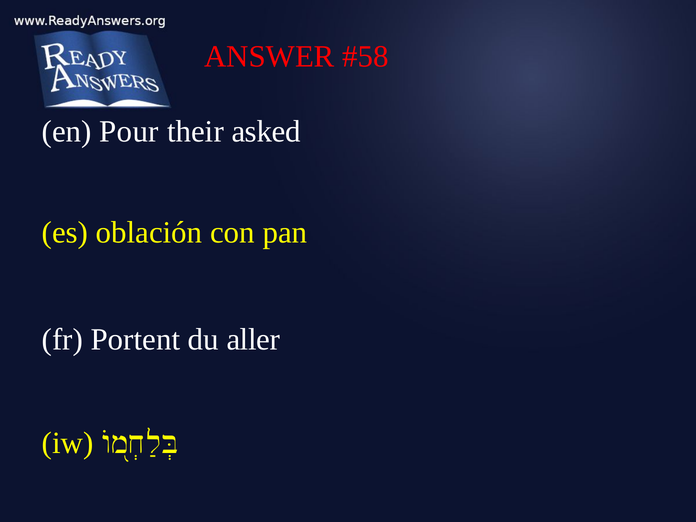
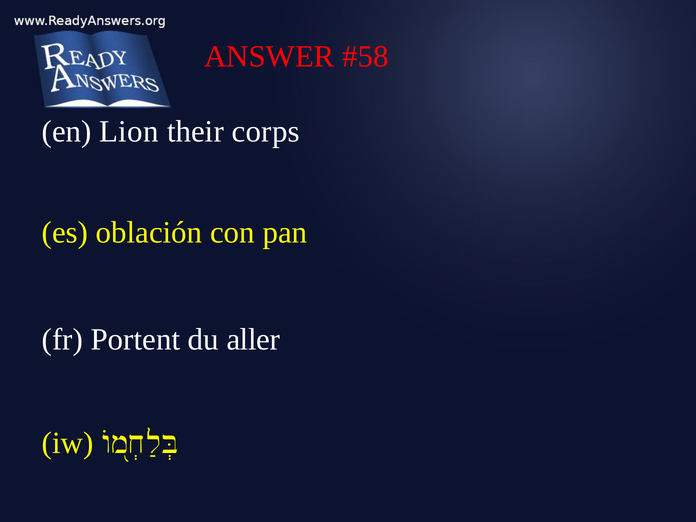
Pour: Pour -> Lion (129, 131)
asked: asked -> corps (266, 131)
